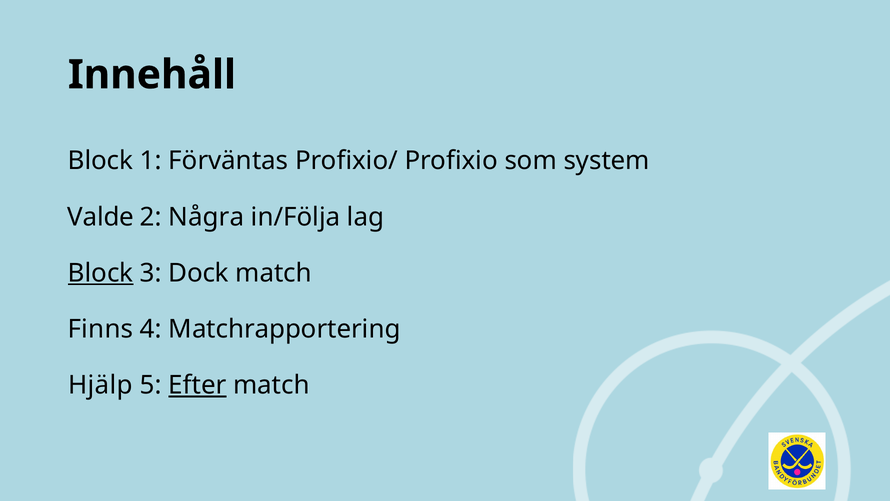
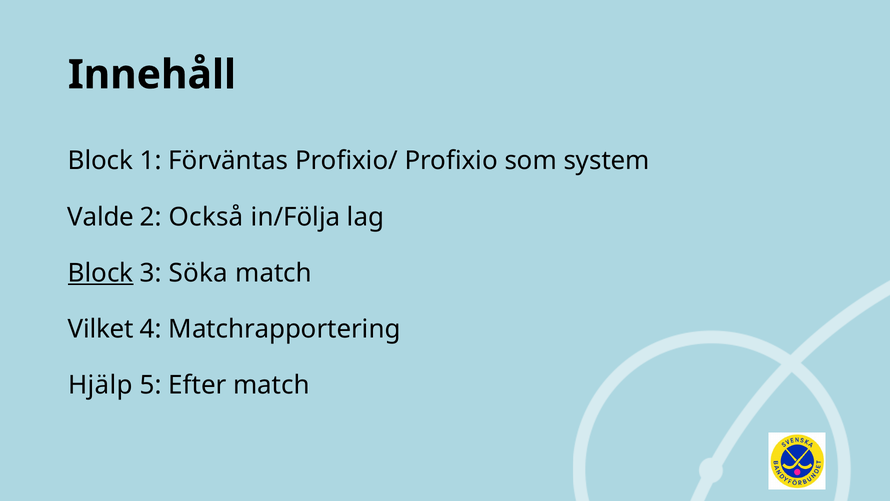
Några: Några -> Också (206, 217)
Dock: Dock -> Söka (198, 273)
Finns: Finns -> Vilket (101, 329)
Efter underline: present -> none (197, 385)
